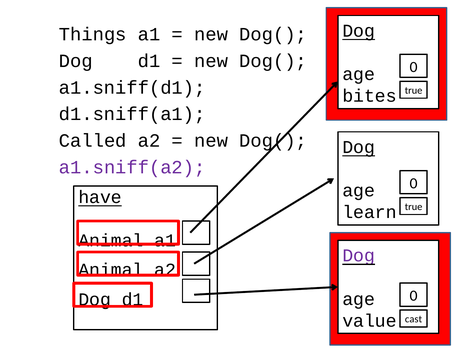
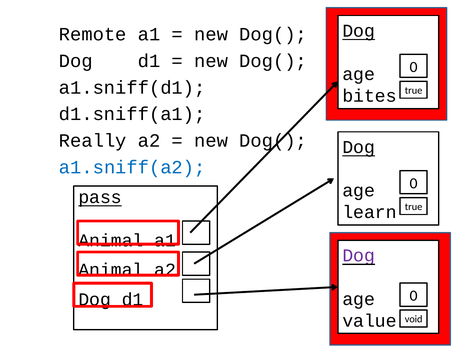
Things: Things -> Remote (93, 34)
Called: Called -> Really (93, 141)
a1.sniff(a2 colour: purple -> blue (132, 168)
have: have -> pass (100, 197)
cast: cast -> void (414, 320)
